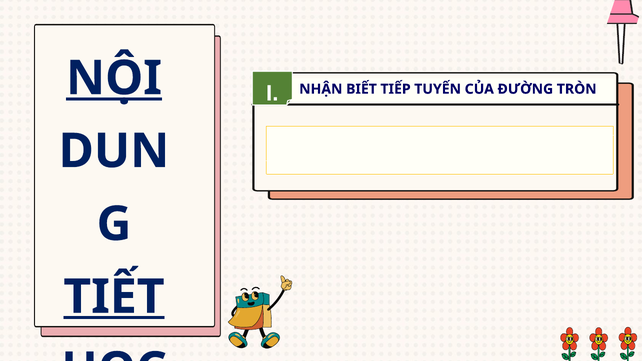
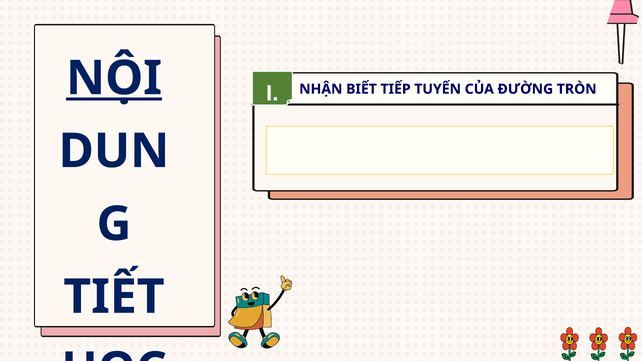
TIẾT underline: present -> none (114, 297)
